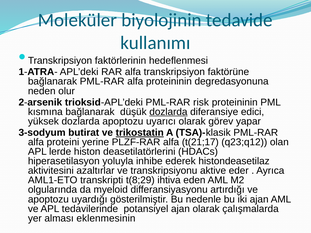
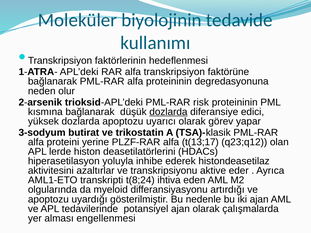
trikostatin underline: present -> none (140, 133)
t(21;17: t(21;17 -> t(13;17 (200, 142)
t(8;29: t(8;29 -> t(8;24 (140, 180)
eklenmesinin: eklenmesinin -> engellenmesi (106, 219)
